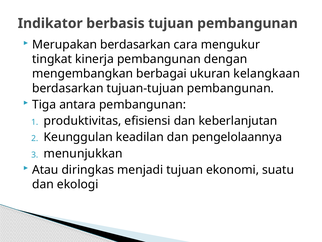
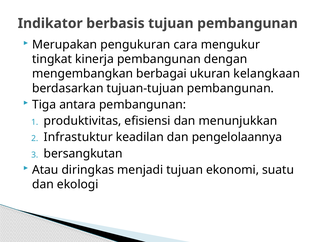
Merupakan berdasarkan: berdasarkan -> pengukuran (135, 45)
keberlanjutan: keberlanjutan -> menunjukkan (238, 121)
Keunggulan: Keunggulan -> Infrastuktur (78, 137)
menunjukkan: menunjukkan -> bersangkutan (83, 153)
